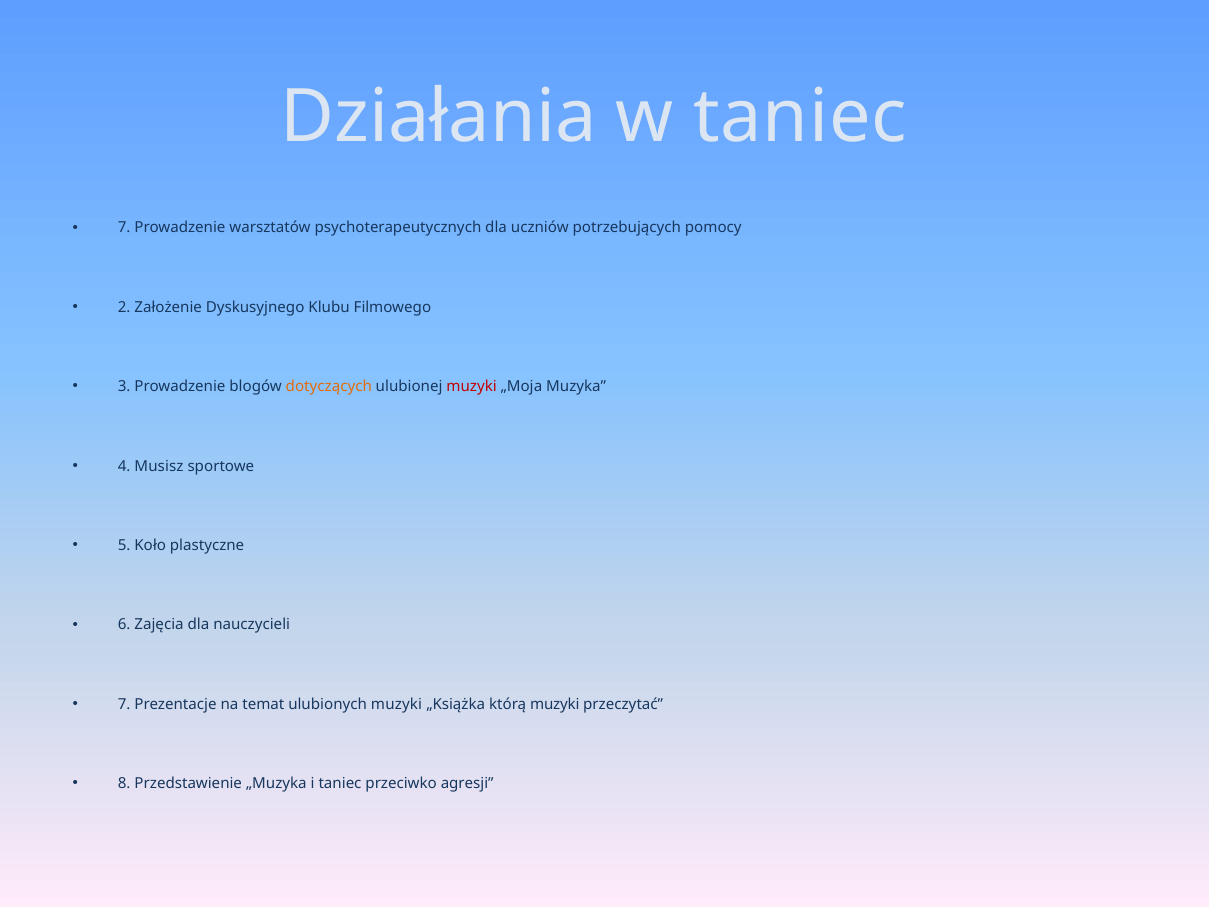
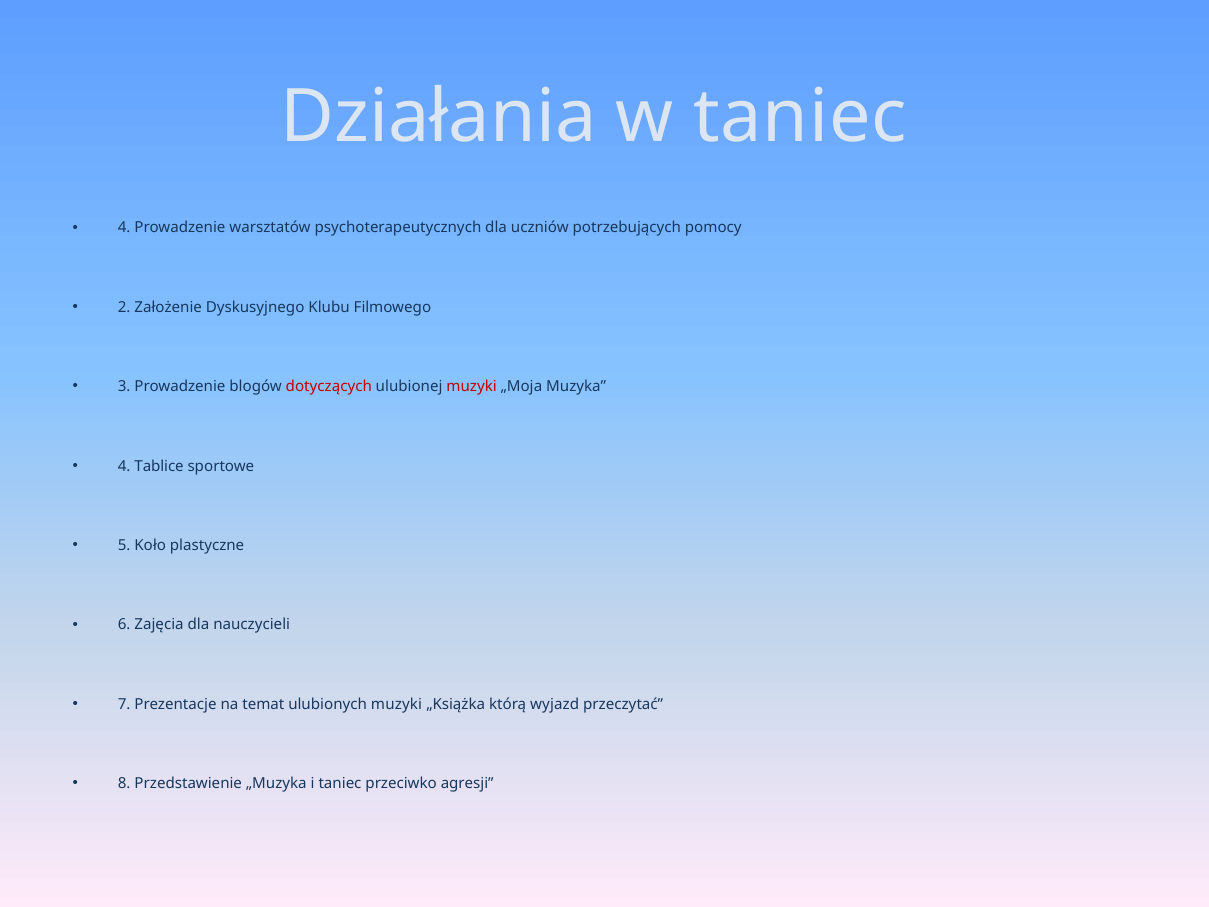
7: 7 -> 4 (124, 228)
dotyczących colour: orange -> red (329, 387)
Musisz: Musisz -> Tablice (159, 466)
którą muzyki: muzyki -> wyjazd (555, 704)
